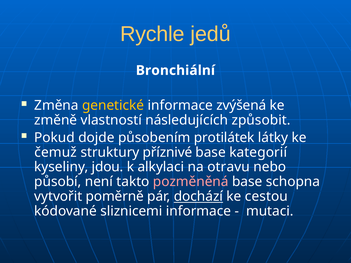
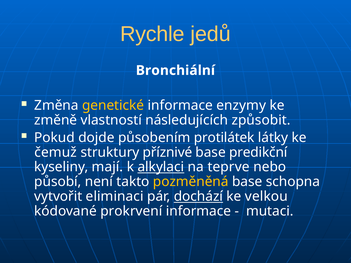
zvýšená: zvýšená -> enzymy (241, 105)
kategorií: kategorií -> predikční (258, 152)
jdou: jdou -> mají (107, 167)
alkylaci underline: none -> present (161, 167)
otravu: otravu -> teprve (229, 167)
pozměněná colour: pink -> yellow (191, 182)
poměrně: poměrně -> eliminaci (115, 197)
cestou: cestou -> velkou (266, 197)
sliznicemi: sliznicemi -> prokrvení (131, 211)
